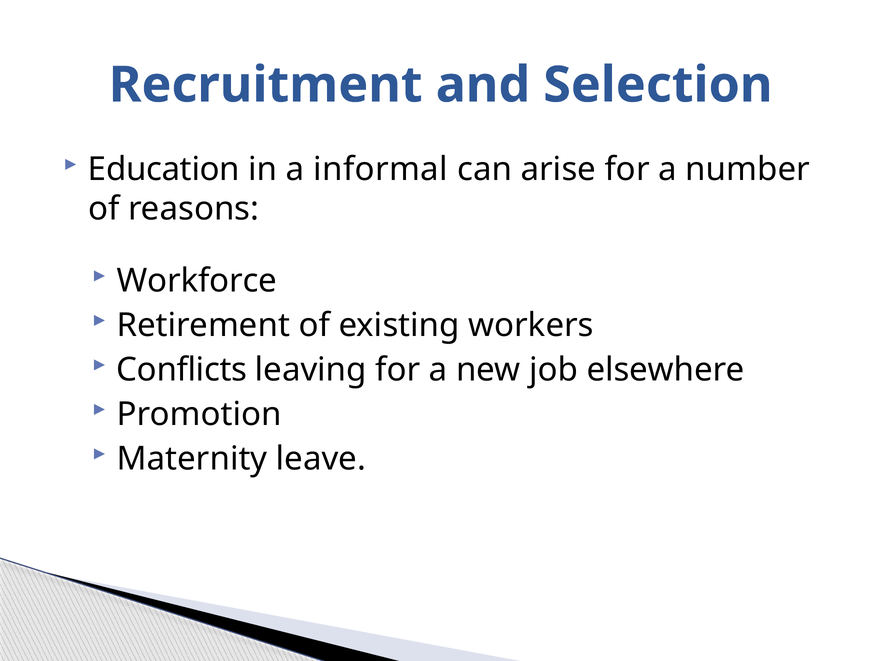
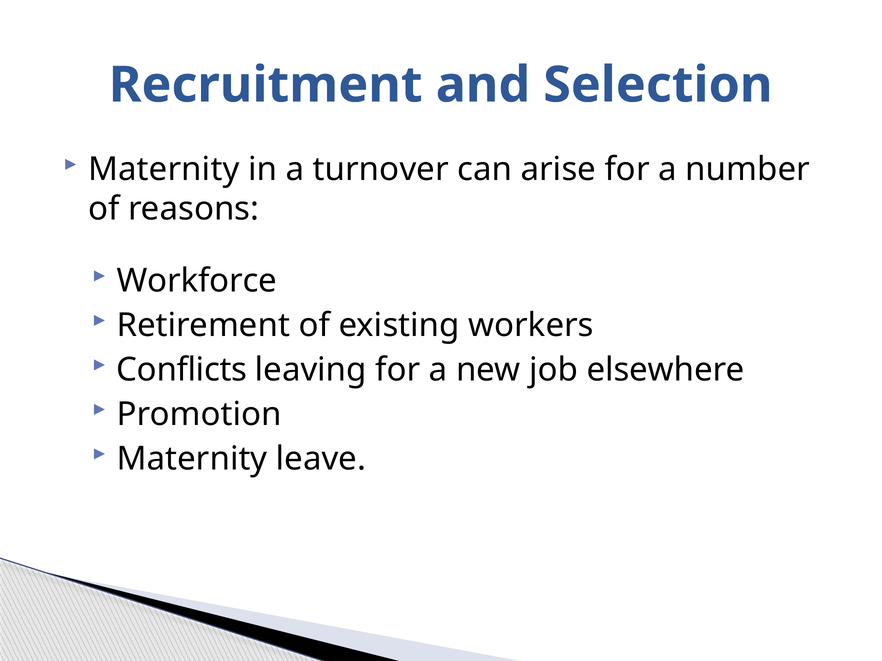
Education: Education -> Maternity (164, 169)
informal: informal -> turnover (381, 169)
